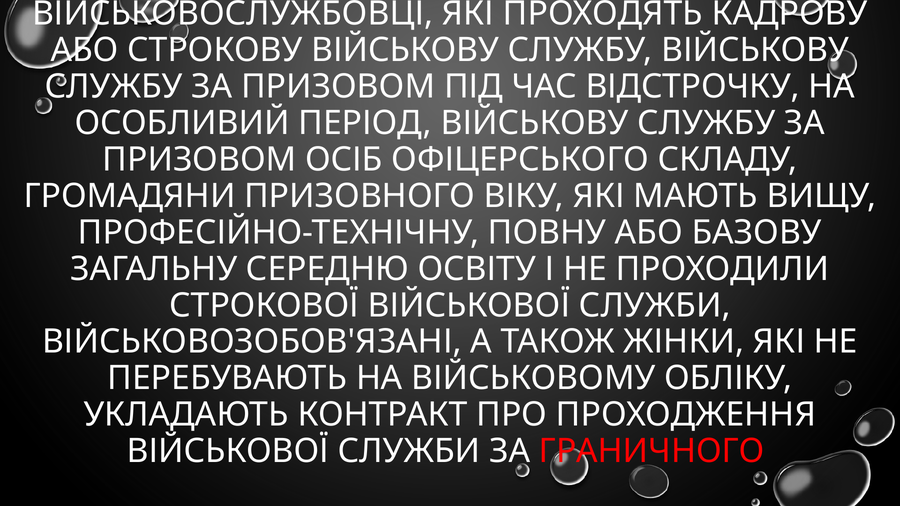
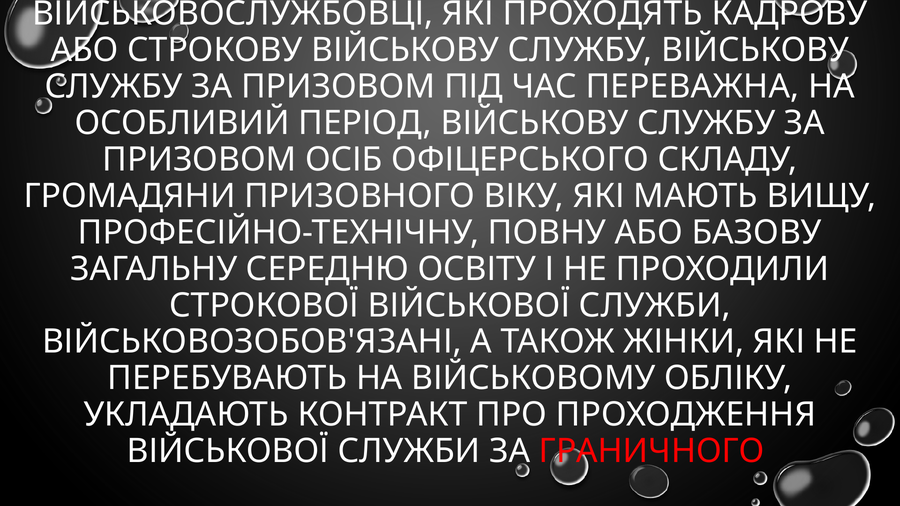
ВІДСТРОЧКУ: ВІДСТРОЧКУ -> ПЕРЕВАЖНА (692, 87)
